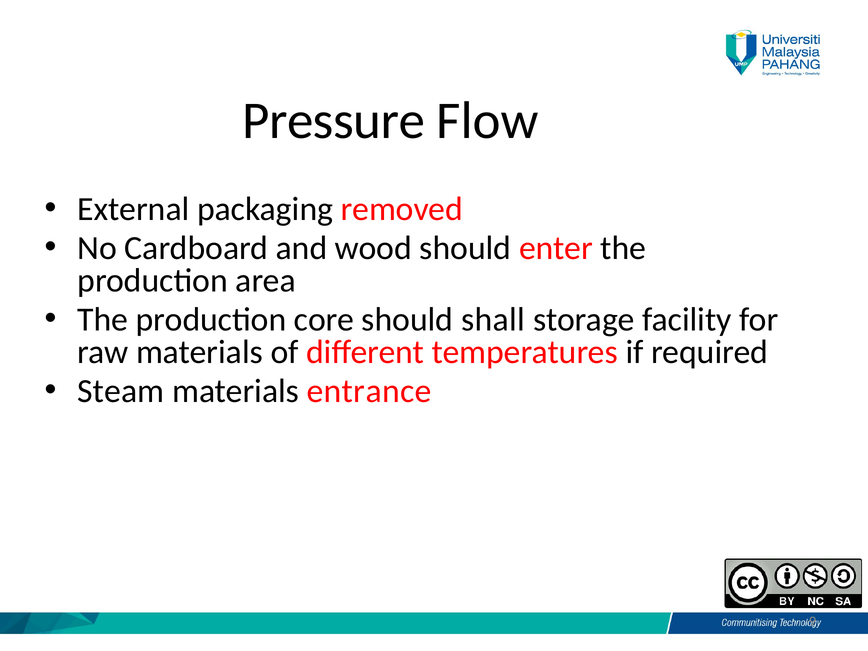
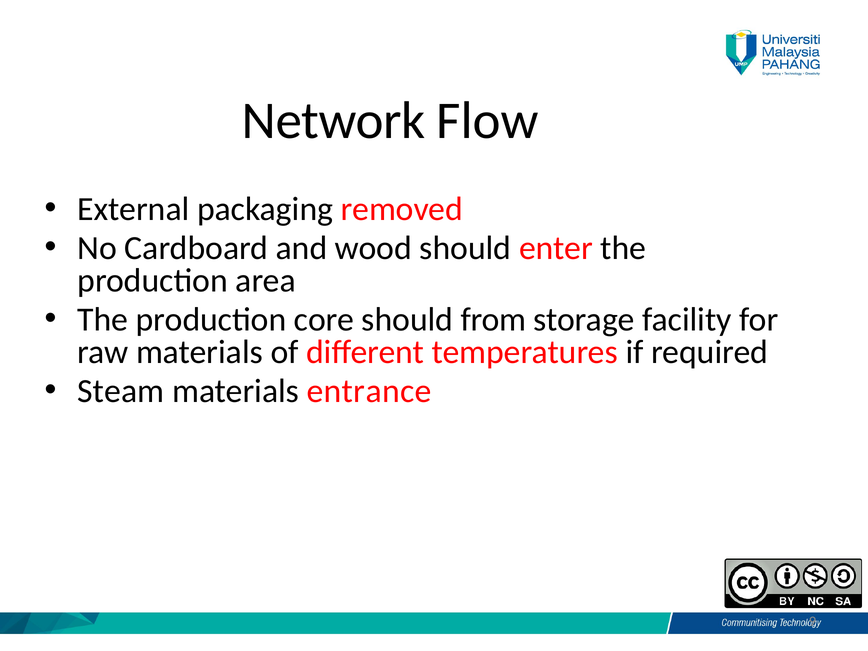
Pressure: Pressure -> Network (334, 121)
shall: shall -> from (493, 320)
